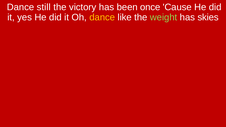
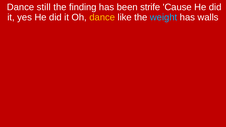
victory: victory -> finding (83, 7)
once: once -> strife (150, 7)
weight colour: light green -> light blue (164, 17)
skies: skies -> walls (208, 17)
